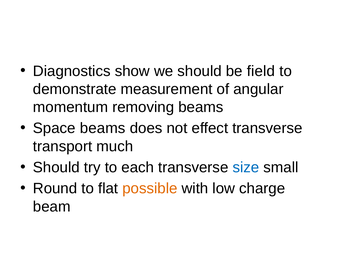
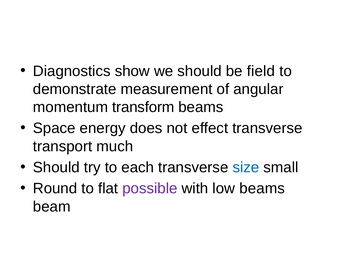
removing: removing -> transform (143, 107)
Space beams: beams -> energy (103, 128)
possible colour: orange -> purple (150, 188)
low charge: charge -> beams (262, 188)
